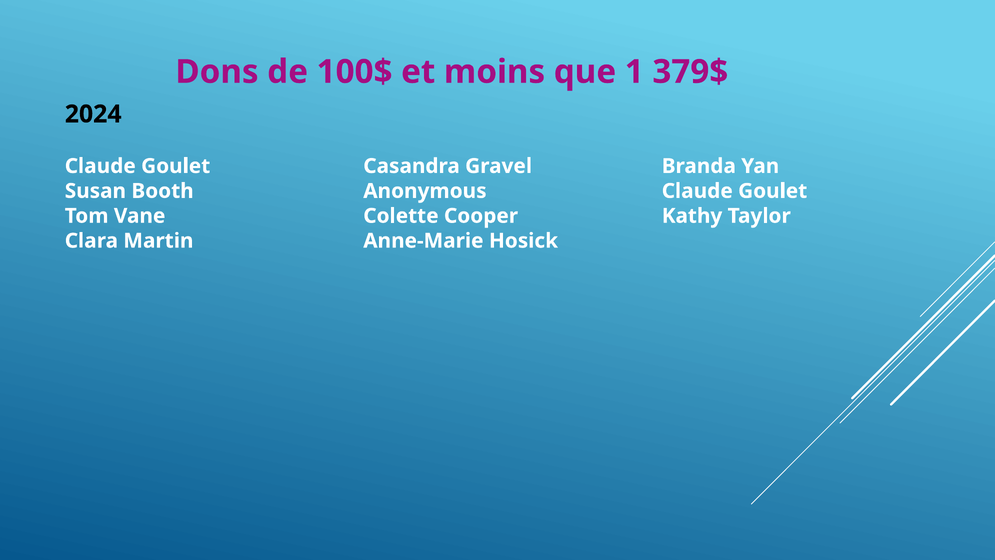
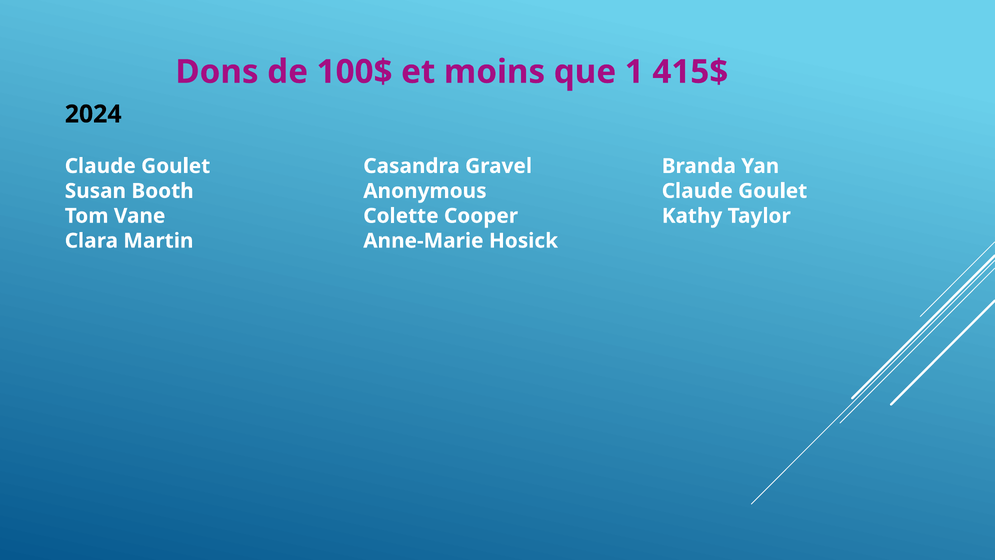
379$: 379$ -> 415$ (690, 72)
